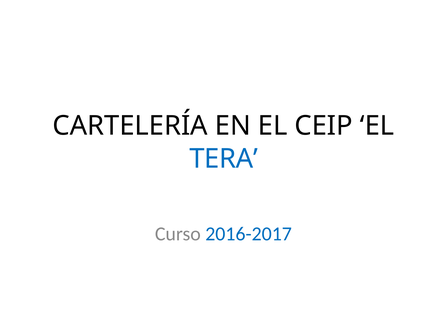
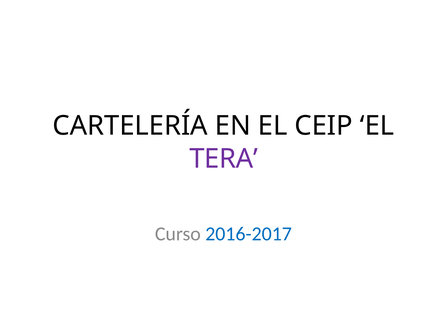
TERA colour: blue -> purple (224, 158)
